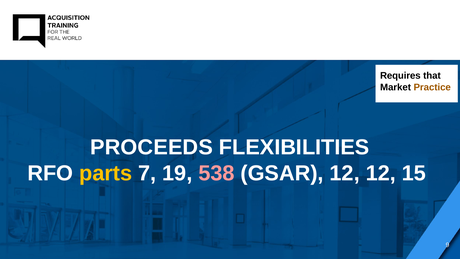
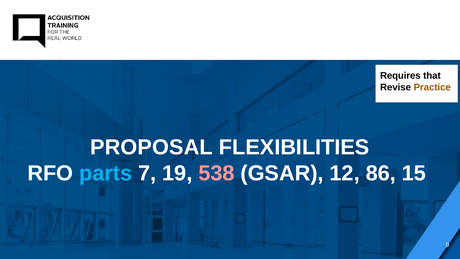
Market: Market -> Revise (396, 87)
PROCEEDS: PROCEEDS -> PROPOSAL (152, 147)
parts colour: yellow -> light blue (106, 173)
12 12: 12 -> 86 (381, 173)
